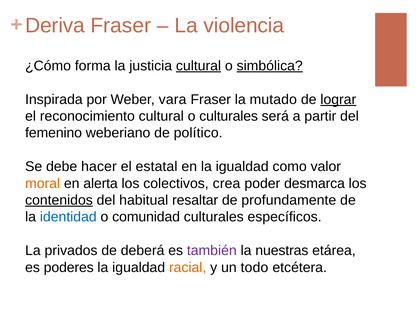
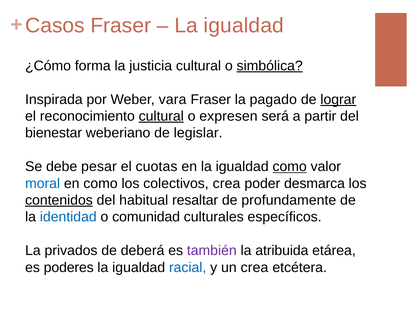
Deriva: Deriva -> Casos (55, 26)
violencia: violencia -> igualdad (244, 26)
cultural underline: present -> none (199, 66)
mutado: mutado -> pagado (273, 99)
cultural underline: none -> present (161, 116)
o culturales: culturales -> expresen (228, 116)
femenino: femenino -> bienestar (54, 133)
político: político -> legislar (198, 133)
hacer: hacer -> pesar (99, 167)
estatal: estatal -> cuotas (157, 167)
como underline: none -> present (290, 167)
moral colour: orange -> blue (43, 183)
en alerta: alerta -> como (101, 183)
nuestras: nuestras -> atribuida (282, 251)
racial colour: orange -> blue (188, 267)
un todo: todo -> crea (254, 267)
